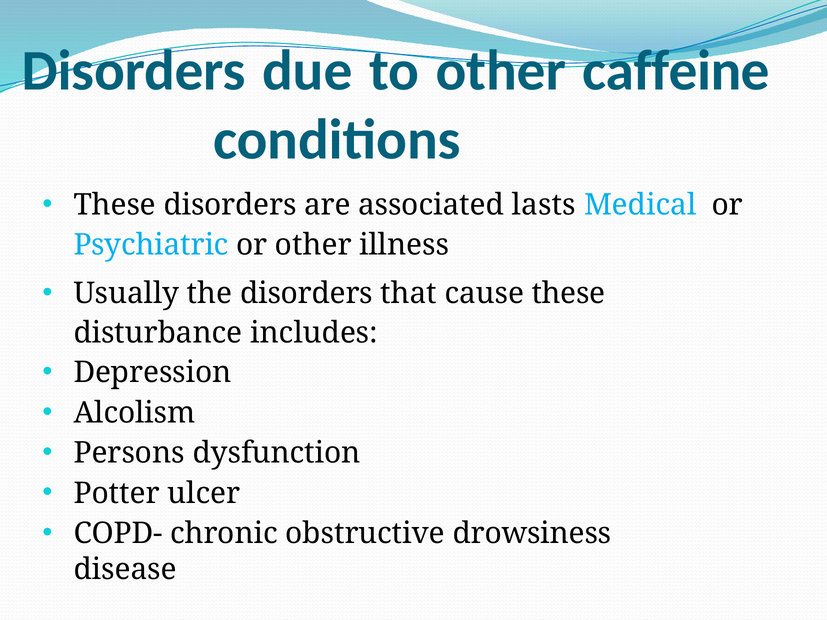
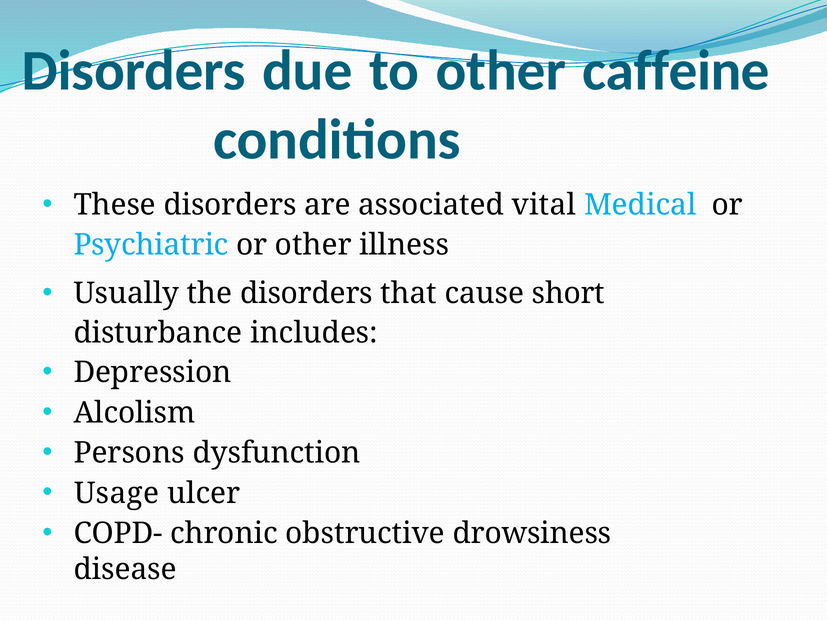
lasts: lasts -> vital (544, 205)
cause these: these -> short (568, 293)
Potter: Potter -> Usage (117, 493)
